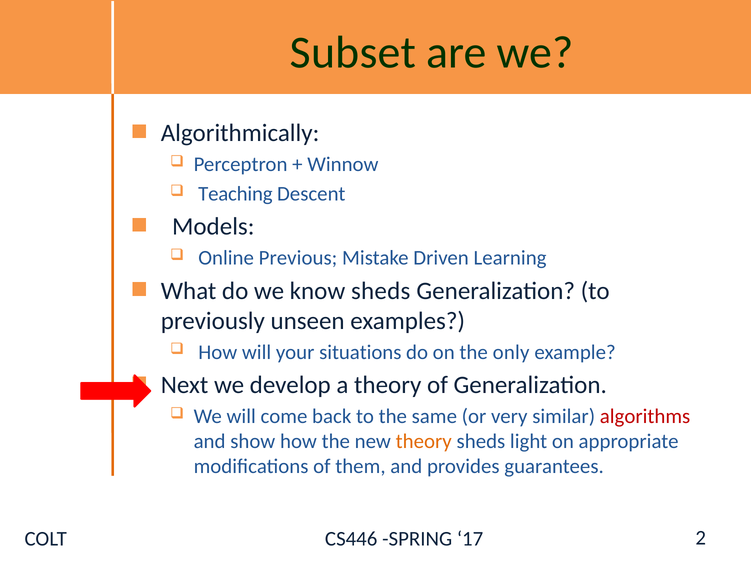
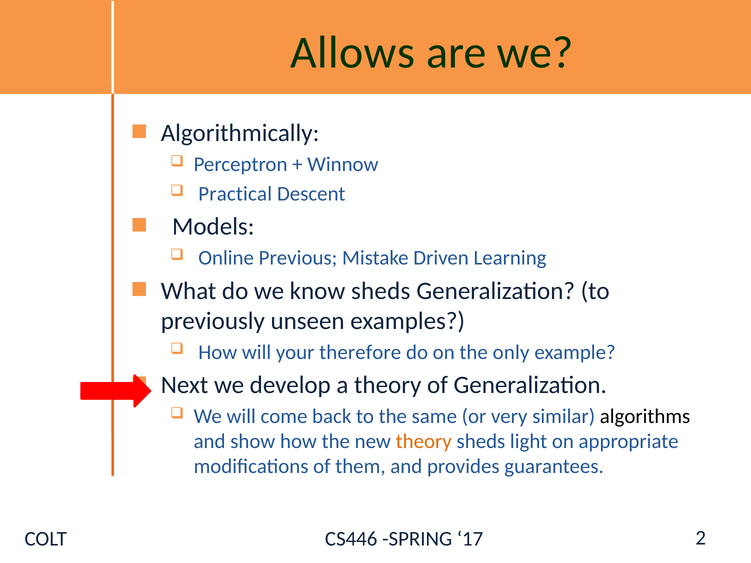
Subset: Subset -> Allows (353, 53)
Teaching: Teaching -> Practical (235, 194)
situations: situations -> therefore (360, 352)
algorithms colour: red -> black (645, 417)
